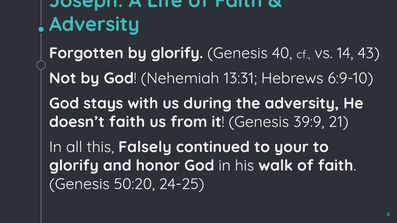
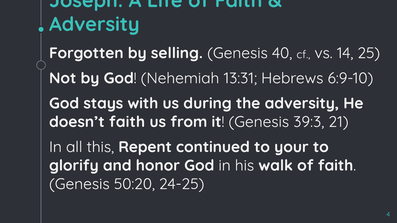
by glorify: glorify -> selling (177, 53)
43: 43 -> 25 (369, 53)
39:9: 39:9 -> 39:3 (309, 122)
Falsely: Falsely -> Repent (145, 147)
